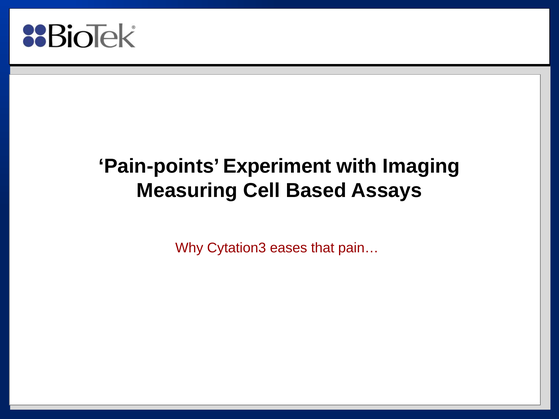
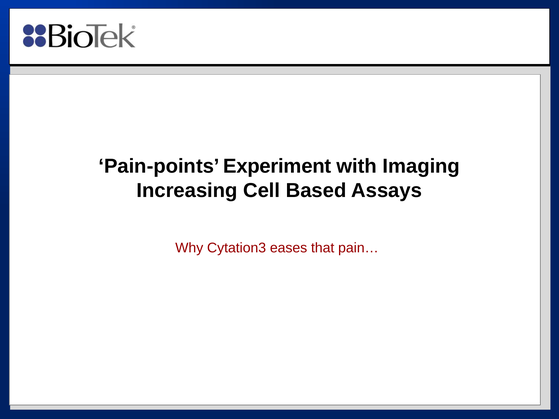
Measuring: Measuring -> Increasing (187, 191)
